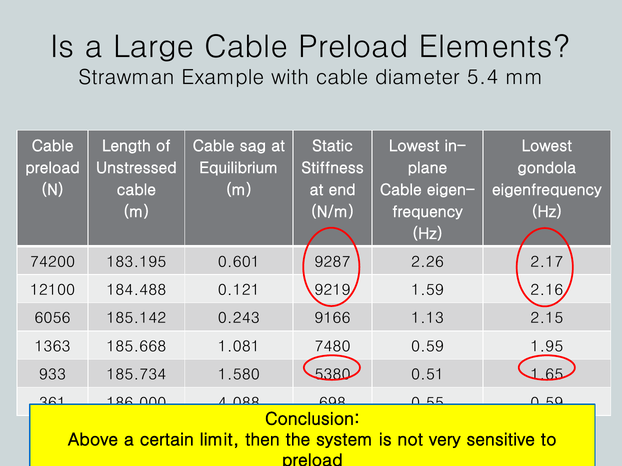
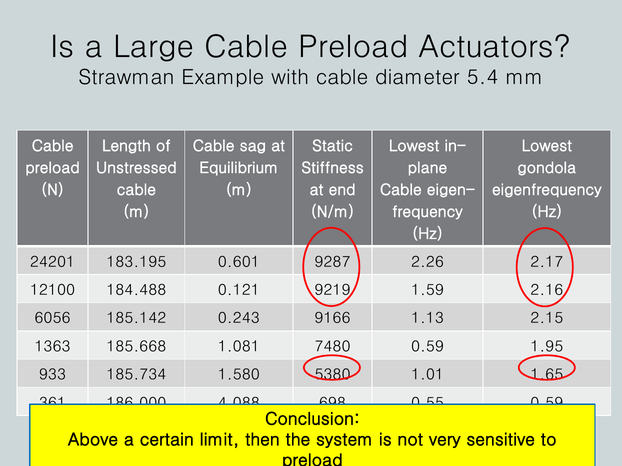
Elements: Elements -> Actuators (495, 47)
74200: 74200 -> 24201 (53, 262)
0.51: 0.51 -> 1.01 (428, 375)
